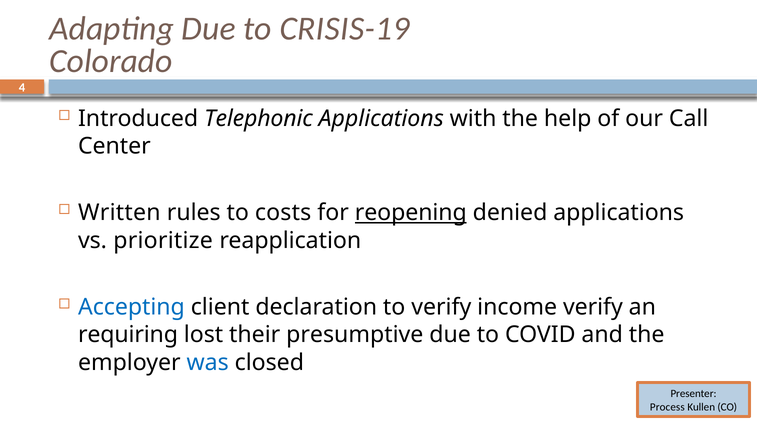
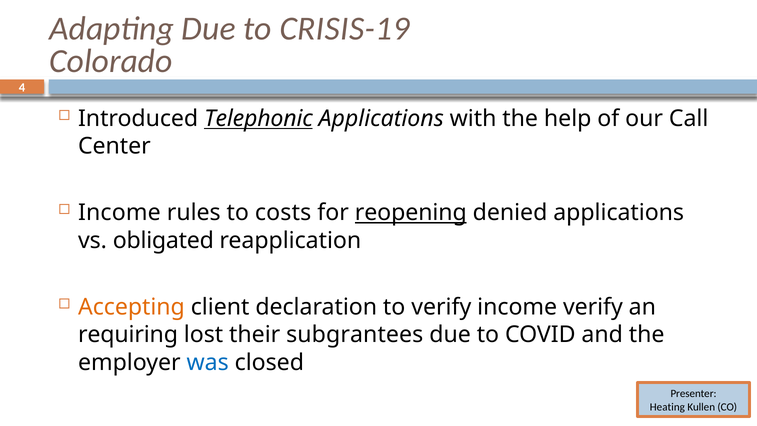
Telephonic underline: none -> present (258, 119)
Written: Written -> Income (119, 213)
prioritize: prioritize -> obligated (163, 240)
Accepting colour: blue -> orange (131, 307)
presumptive: presumptive -> subgrantees (355, 335)
Process: Process -> Heating (667, 407)
